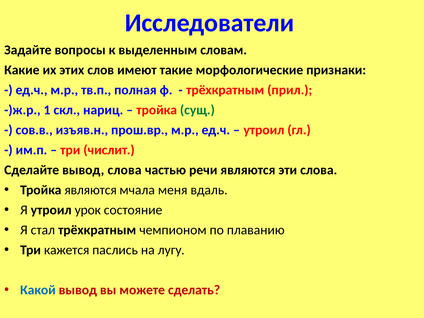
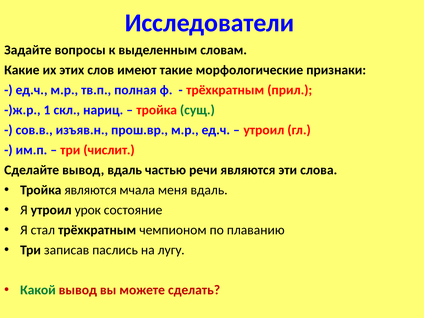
вывод слова: слова -> вдаль (125, 170)
кажется: кажется -> записав (67, 250)
Какой colour: blue -> green (38, 290)
